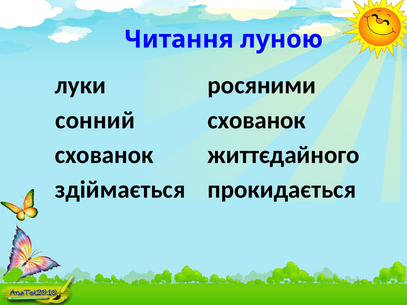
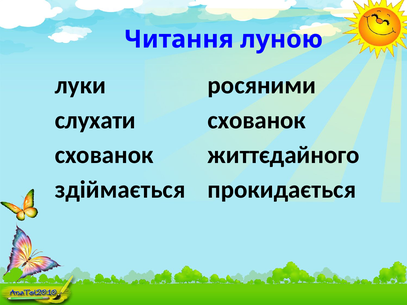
сонний: сонний -> слухати (95, 120)
